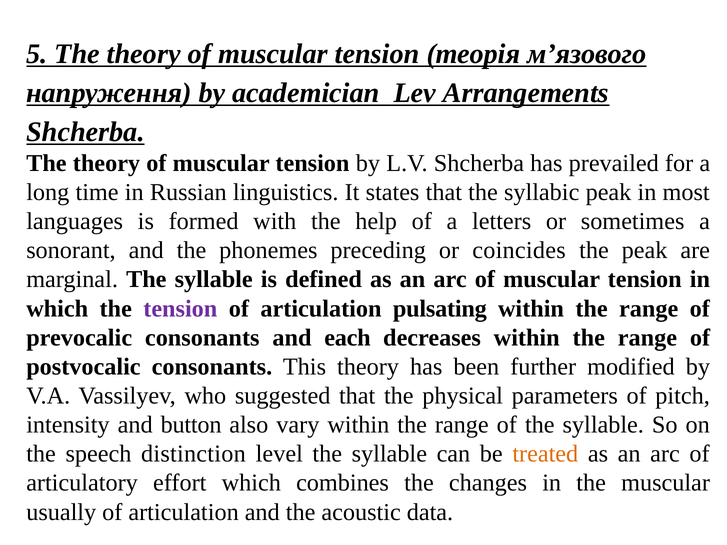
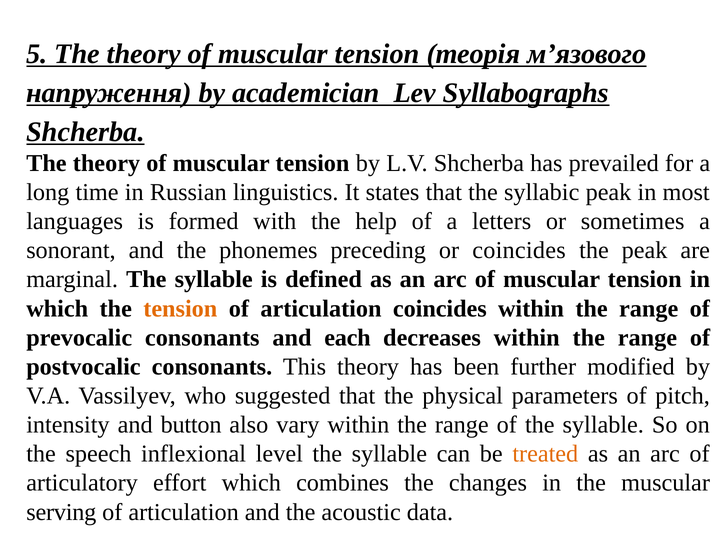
Arrangements: Arrangements -> Syllabographs (526, 93)
tension colour: purple -> orange (180, 309)
articulation pulsating: pulsating -> coincides (440, 309)
distinction: distinction -> inflexional (194, 454)
usually: usually -> serving (61, 512)
